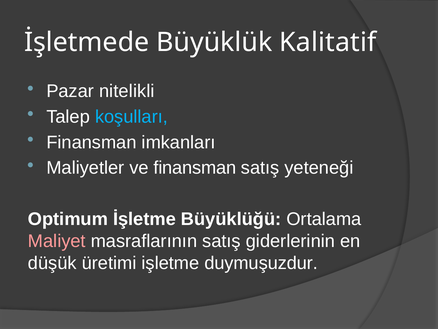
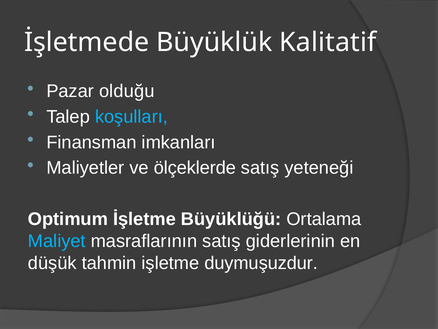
nitelikli: nitelikli -> olduğu (127, 91)
ve finansman: finansman -> ölçeklerde (195, 168)
Maliyet colour: pink -> light blue (57, 241)
üretimi: üretimi -> tahmin (109, 263)
